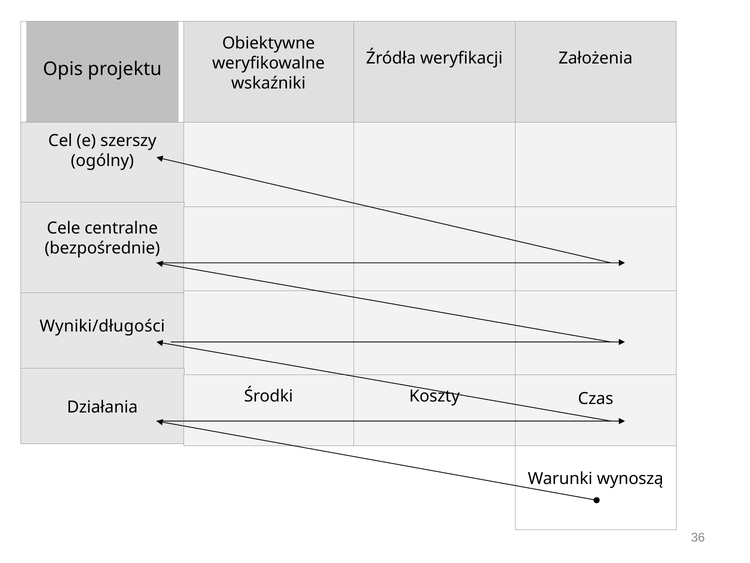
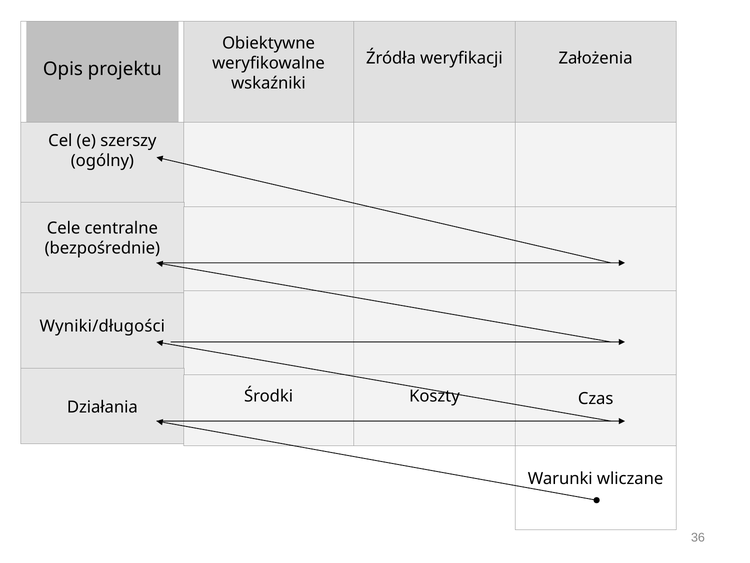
wynoszą: wynoszą -> wliczane (630, 478)
